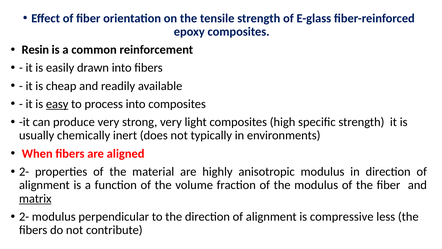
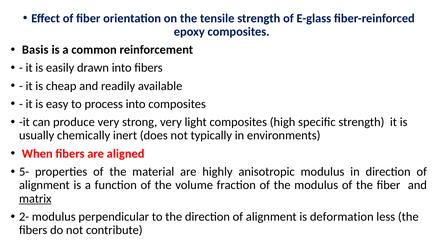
Resin: Resin -> Basis (35, 50)
easy underline: present -> none (57, 104)
2-: 2- -> 5- (24, 171)
compressive: compressive -> deformation (342, 216)
